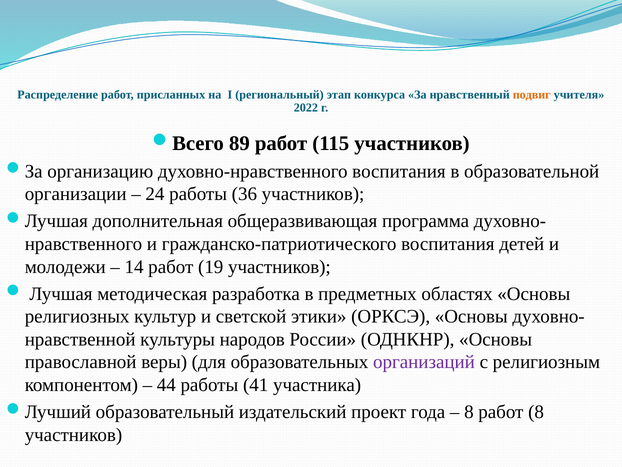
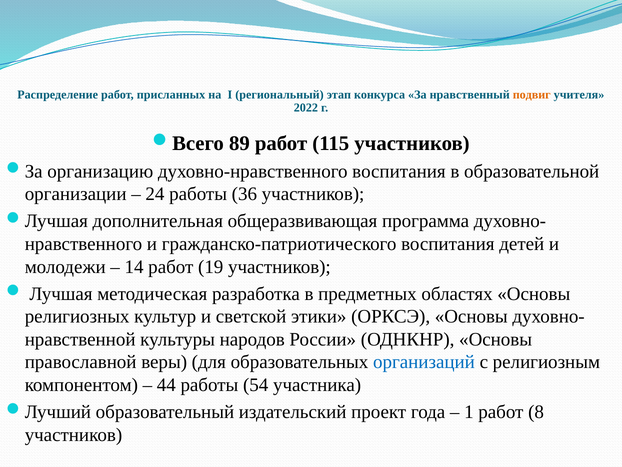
организаций colour: purple -> blue (424, 362)
41: 41 -> 54 (256, 385)
8: 8 -> 1 (469, 412)
